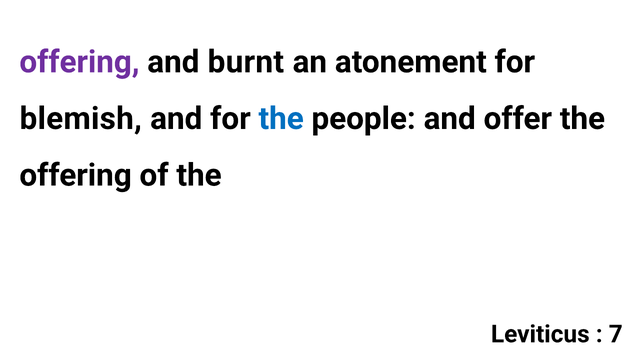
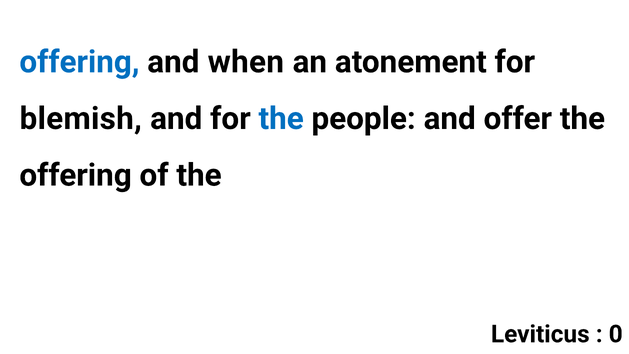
offering colour: purple -> blue (79, 62)
burnt: burnt -> when (246, 62)
7: 7 -> 0 (616, 334)
